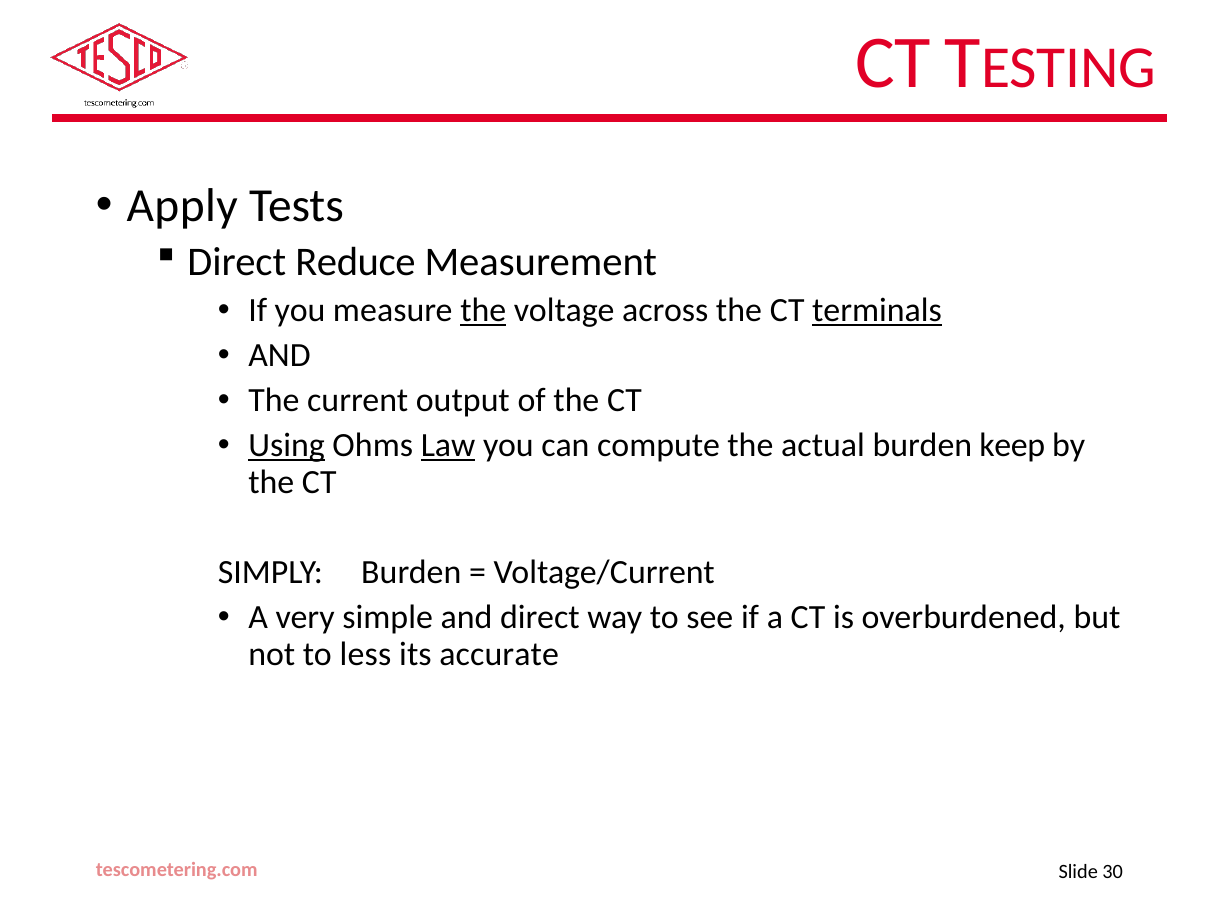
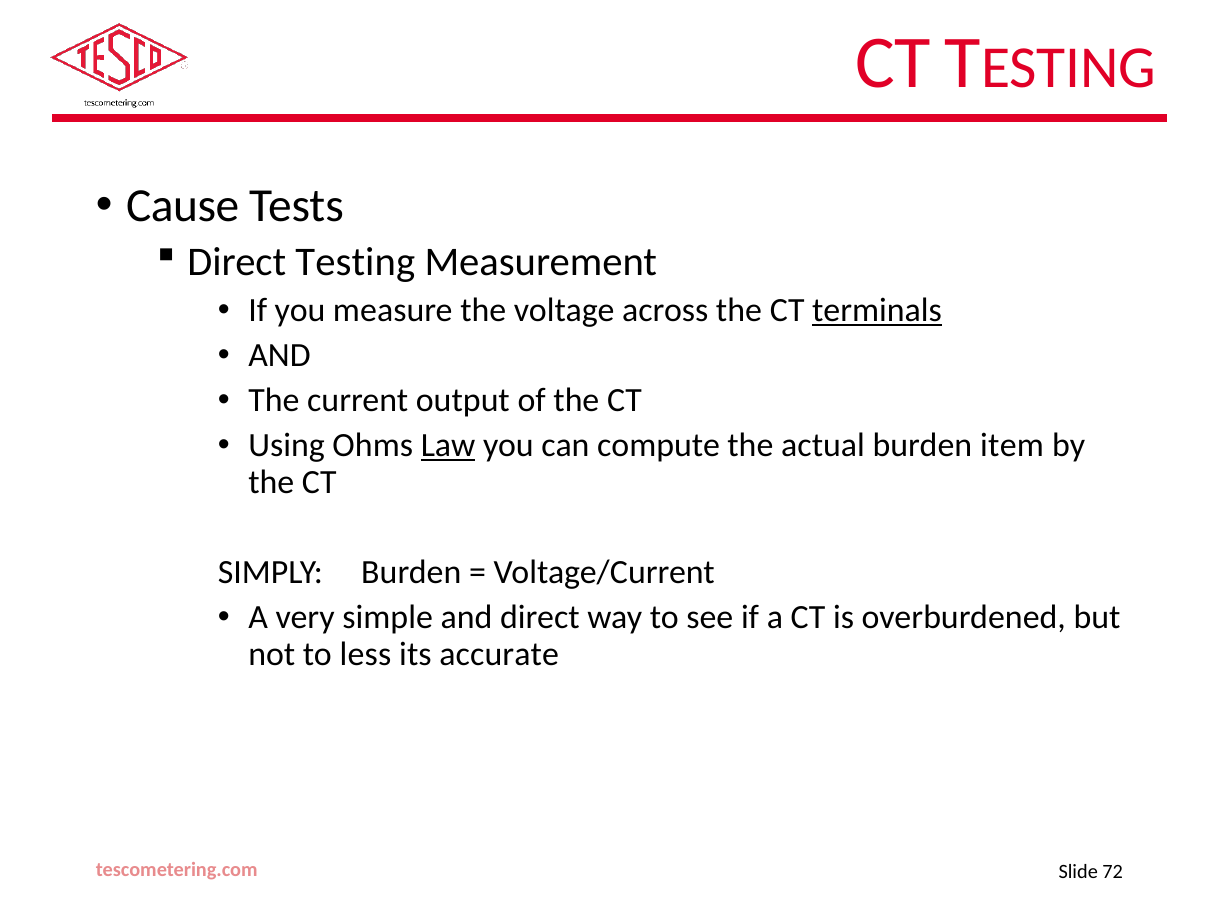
Apply: Apply -> Cause (183, 206)
Reduce: Reduce -> Testing (355, 262)
the underline: present -> none (483, 311)
Using underline: present -> none (287, 446)
keep: keep -> item (1012, 446)
30: 30 -> 72 (1113, 872)
